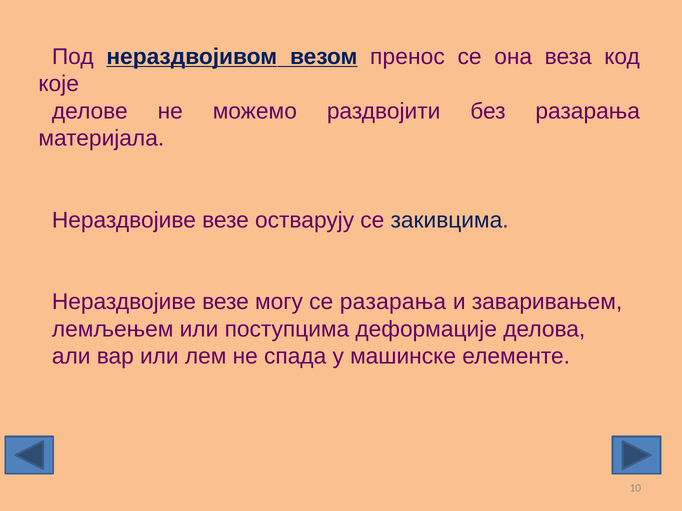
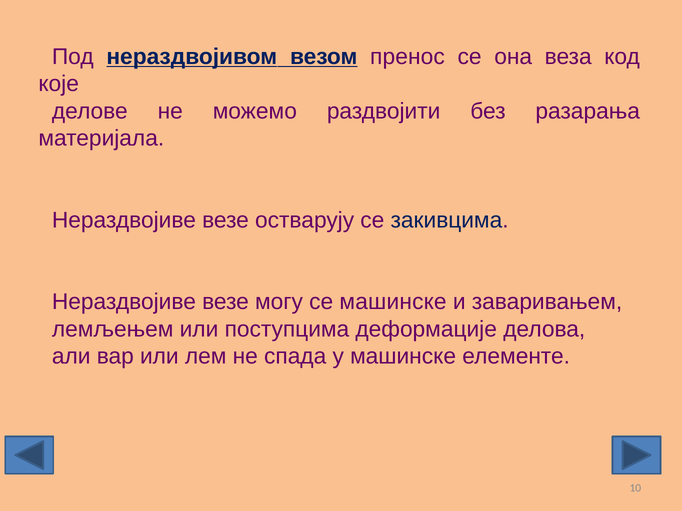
се разарања: разарања -> машинске (393, 302)
